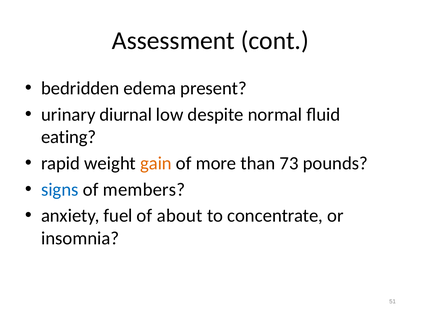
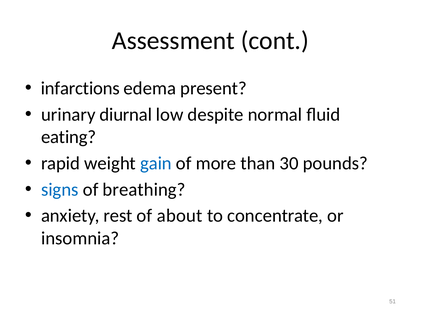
bedridden: bedridden -> infarctions (80, 88)
gain colour: orange -> blue (156, 163)
73: 73 -> 30 (289, 163)
members: members -> breathing (144, 189)
fuel: fuel -> rest (118, 216)
